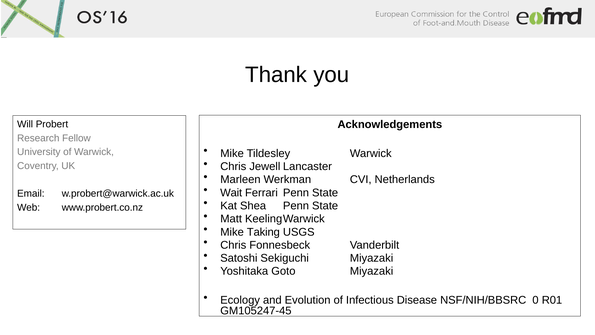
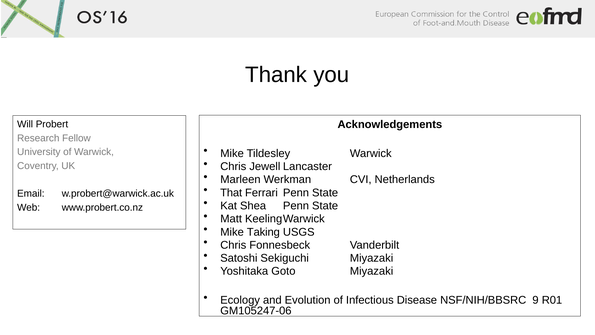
Wait: Wait -> That (231, 193)
0: 0 -> 9 (536, 300)
GM105247-45: GM105247-45 -> GM105247-06 (256, 311)
